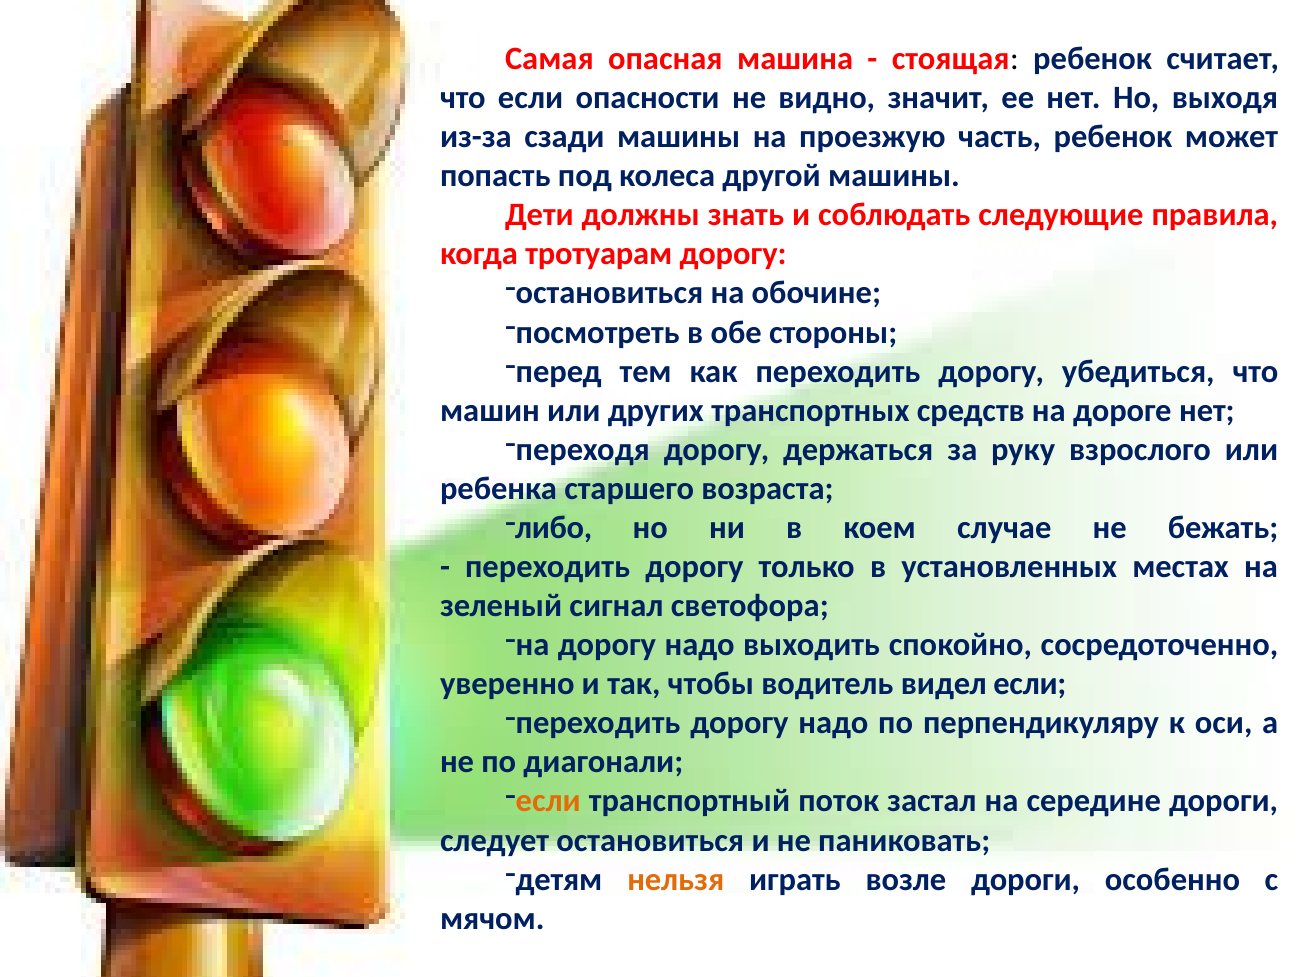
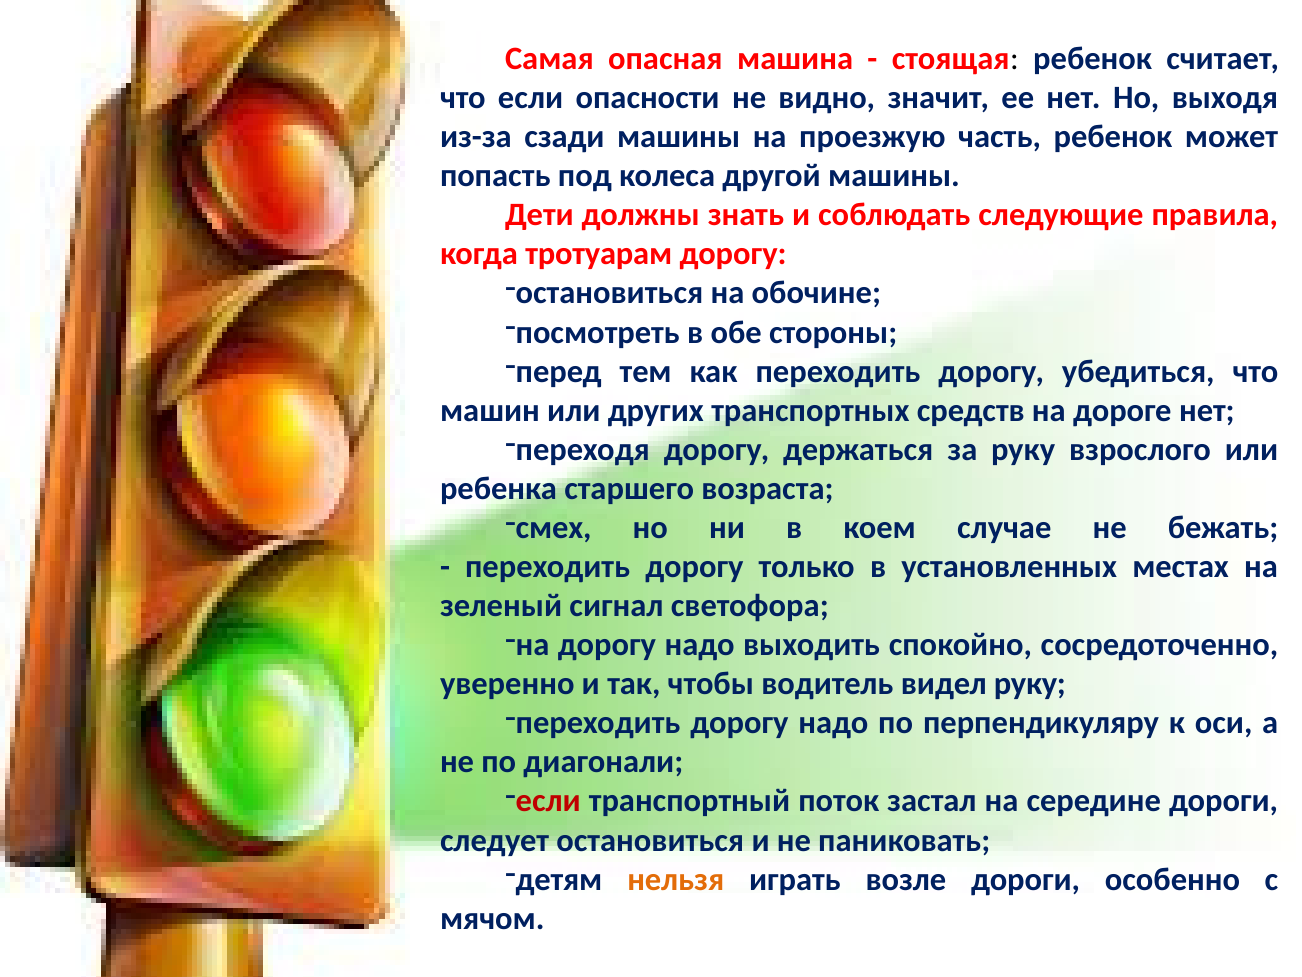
либо: либо -> смех (554, 527)
видел если: если -> руку (1030, 684)
если colour: orange -> red (548, 801)
